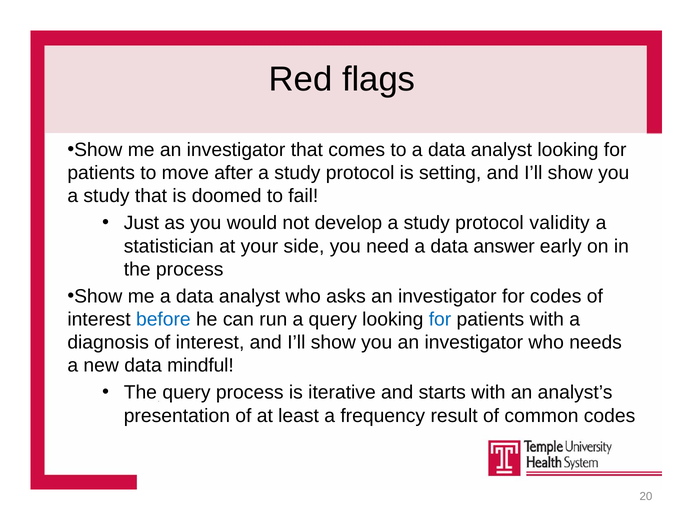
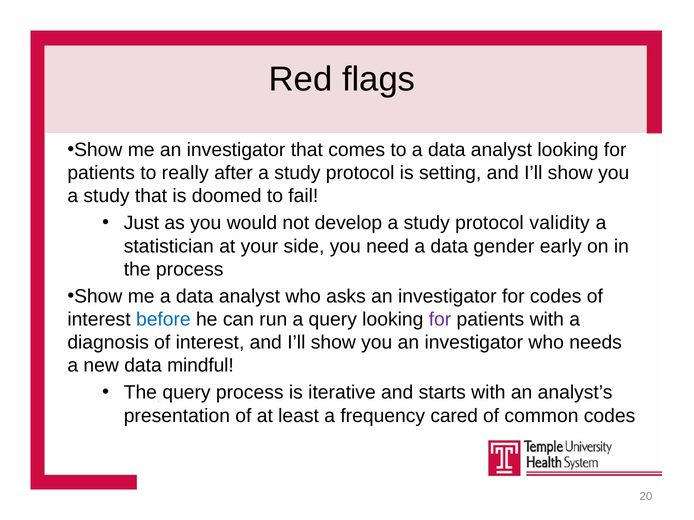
move: move -> really (185, 173)
answer: answer -> gender (504, 246)
for colour: blue -> purple (440, 320)
result: result -> cared (454, 416)
